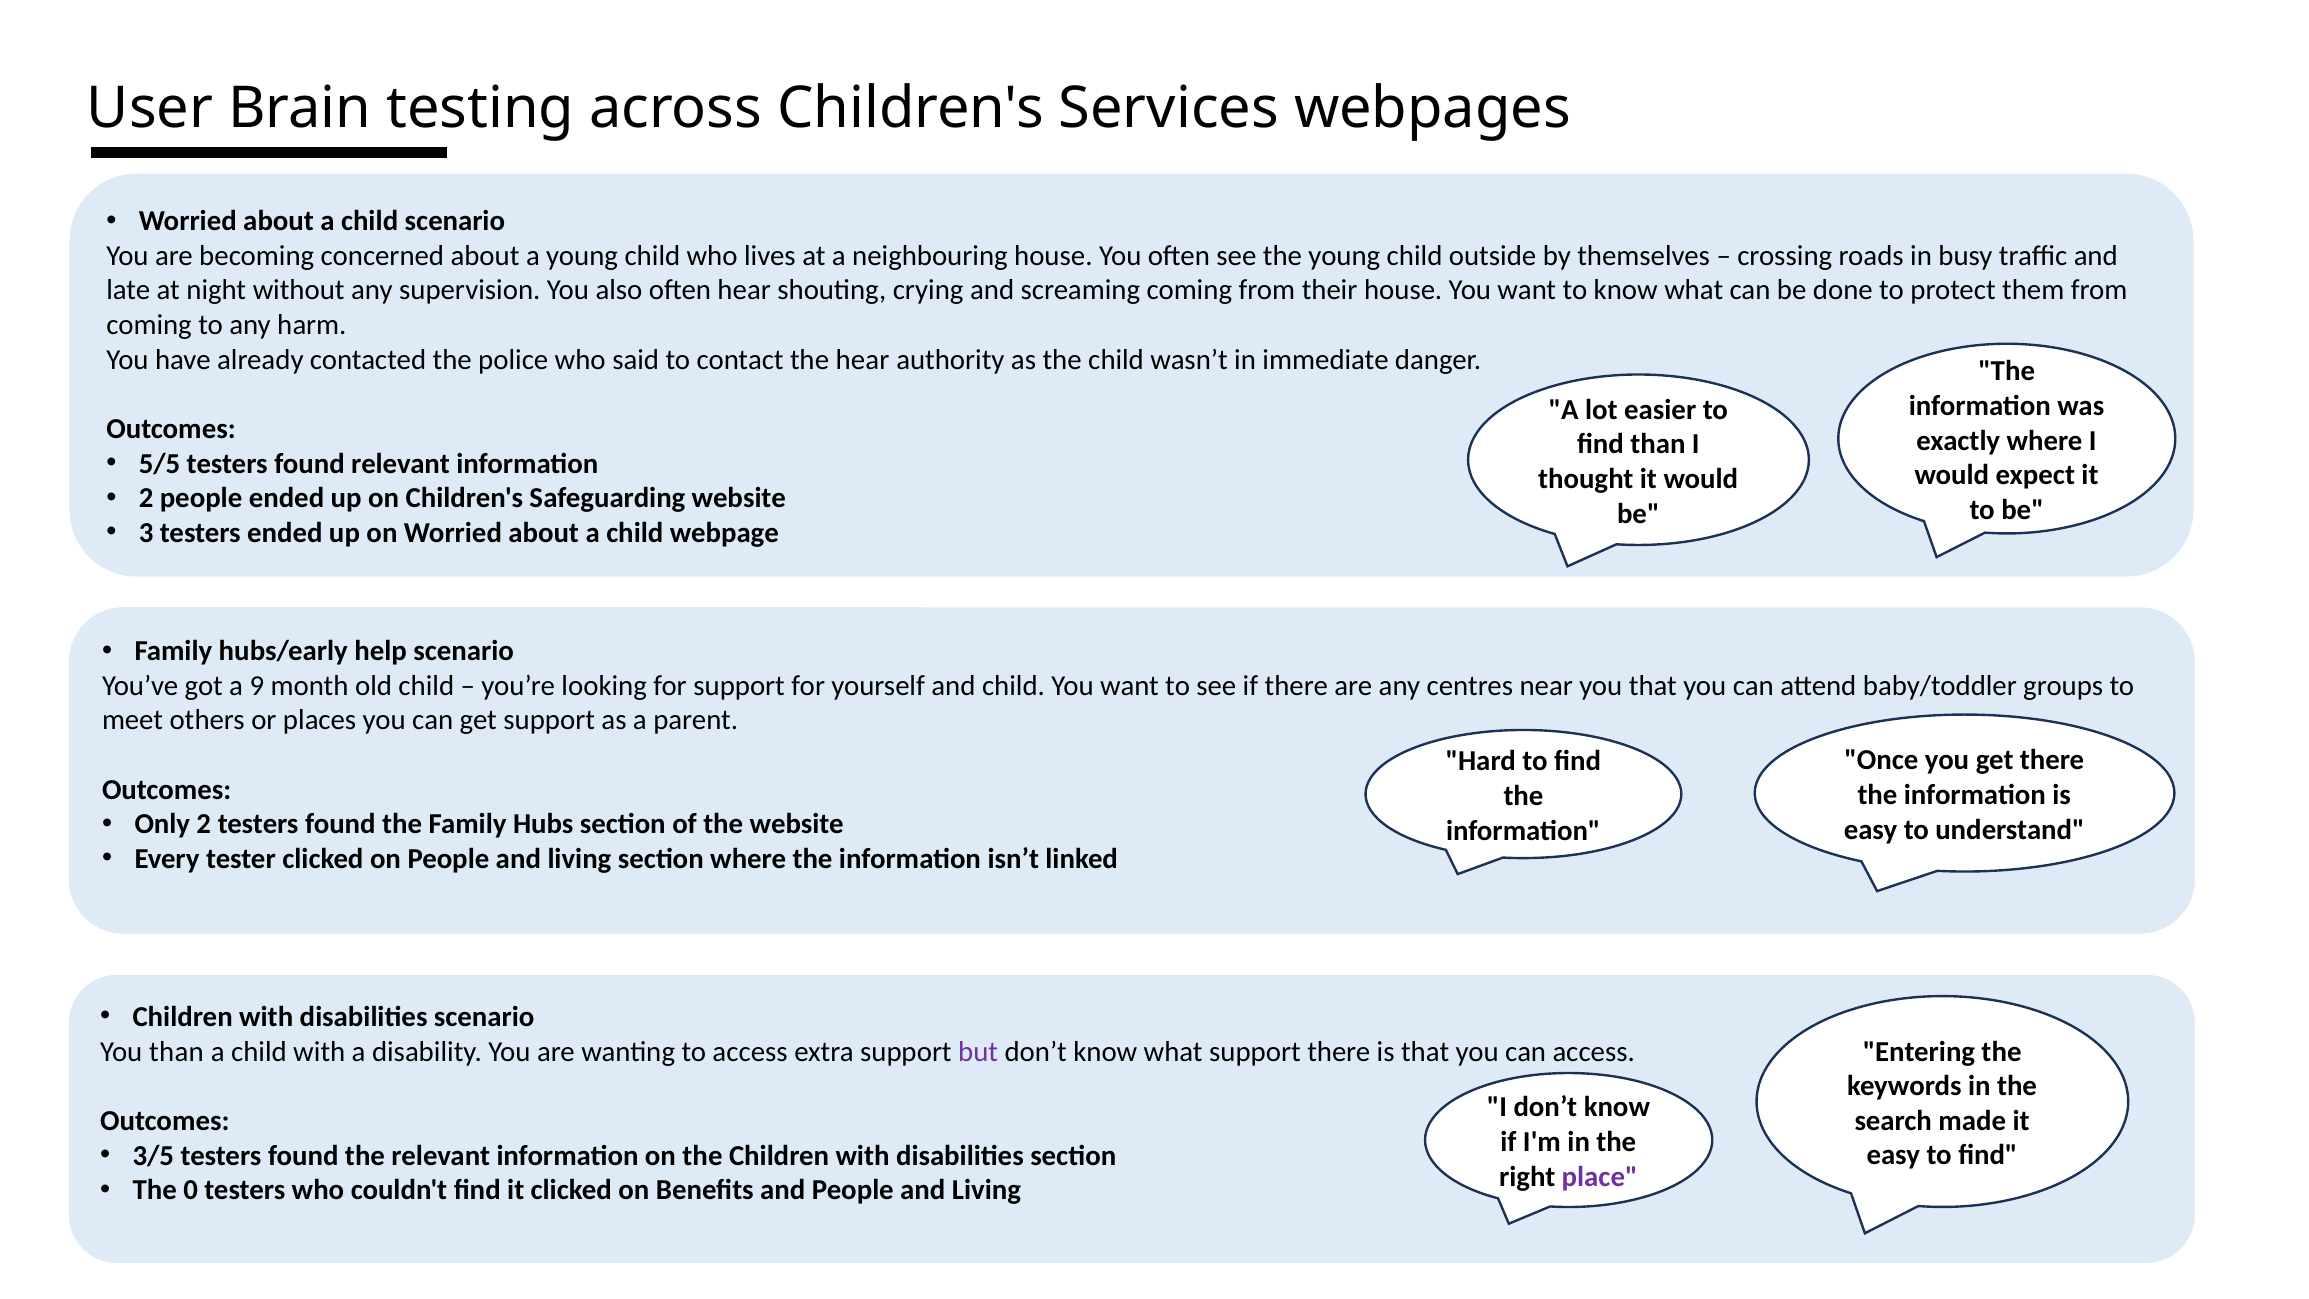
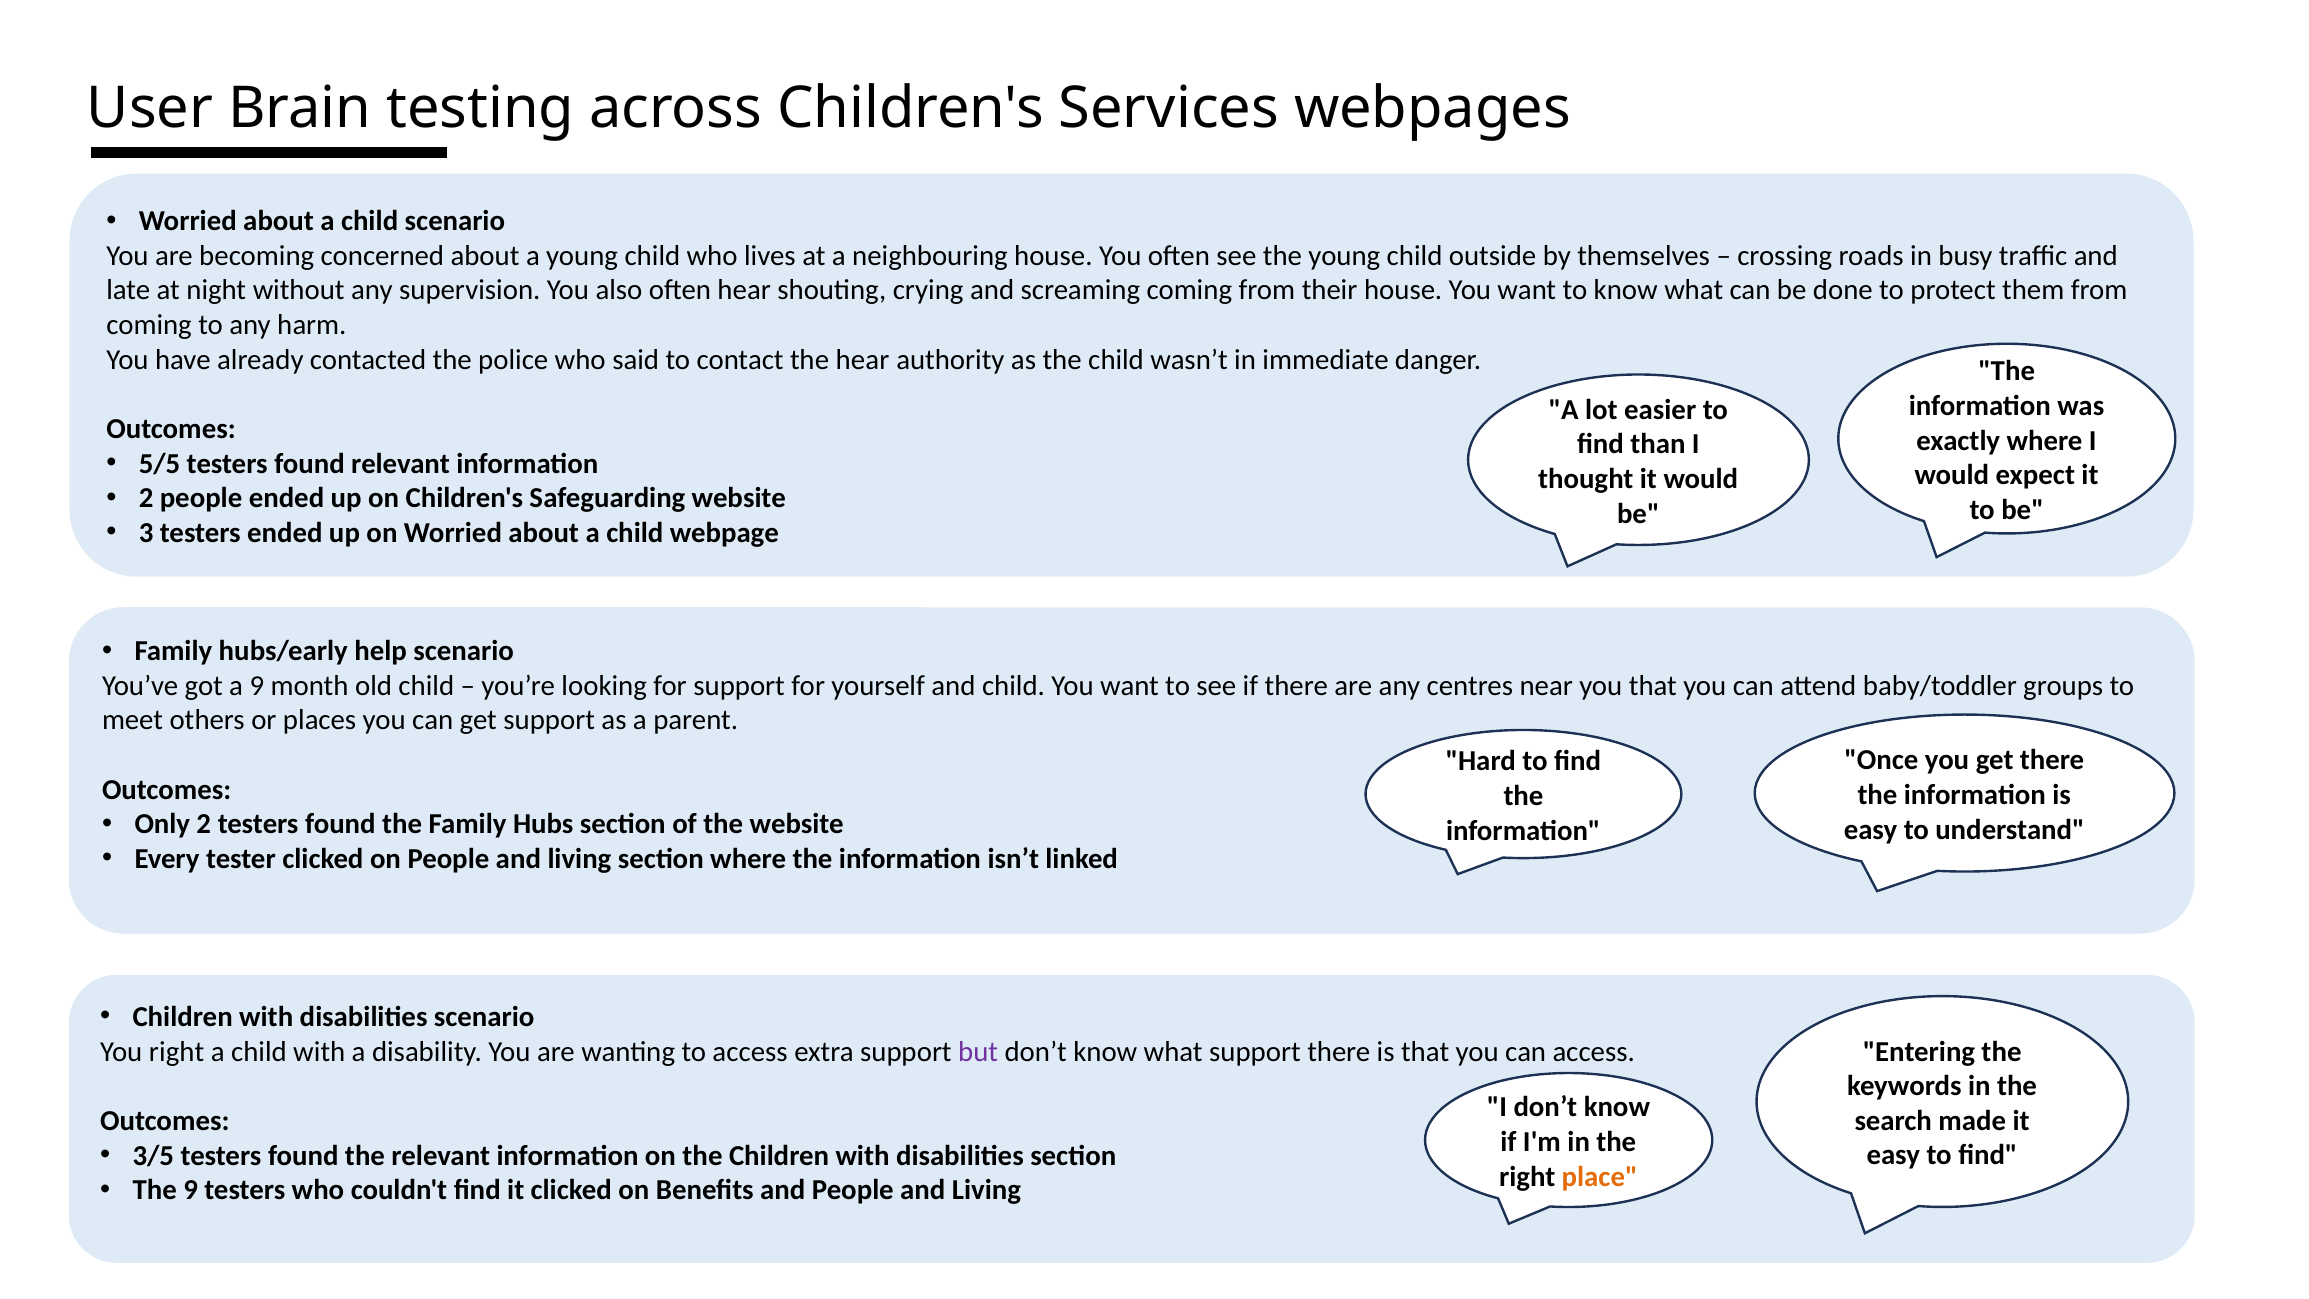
You than: than -> right (177, 1051)
place colour: purple -> orange (1600, 1176)
The 0: 0 -> 9 (191, 1190)
